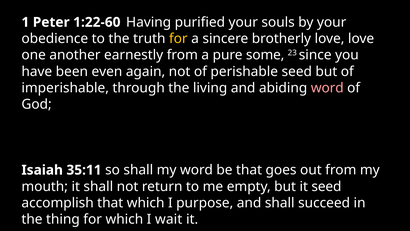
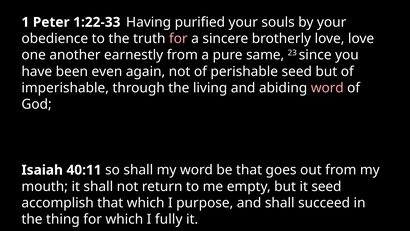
1:22-60: 1:22-60 -> 1:22-33 (97, 22)
for colour: yellow -> pink (178, 39)
some: some -> same (265, 55)
35:11: 35:11 -> 40:11 (84, 170)
wait: wait -> fully (169, 219)
